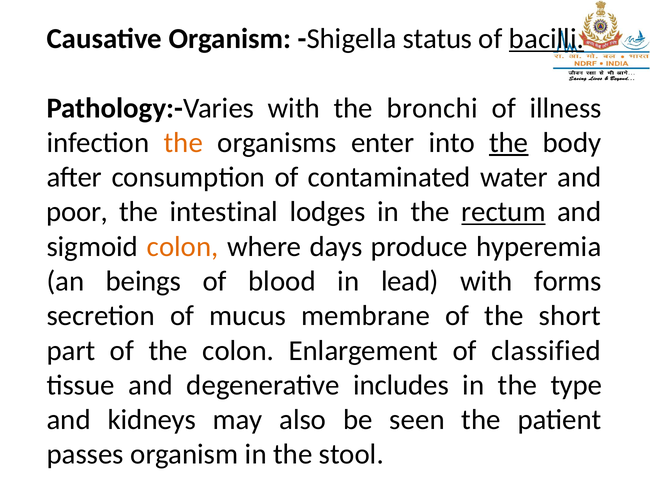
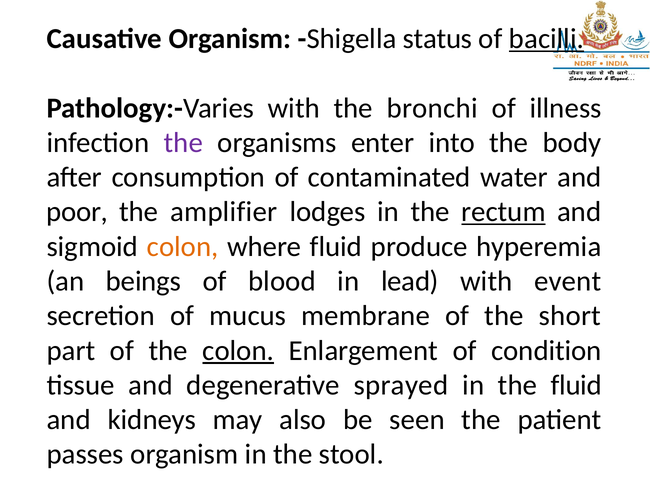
the colour: orange -> purple (183, 143)
the underline: present -> none (509, 143)
intestinal: intestinal -> amplifier (224, 212)
where days: days -> fluid (336, 247)
forms: forms -> event (568, 282)
colon underline: none -> present (238, 351)
classified: classified -> condition (546, 351)
includes: includes -> sprayed (401, 386)
the type: type -> fluid (576, 386)
